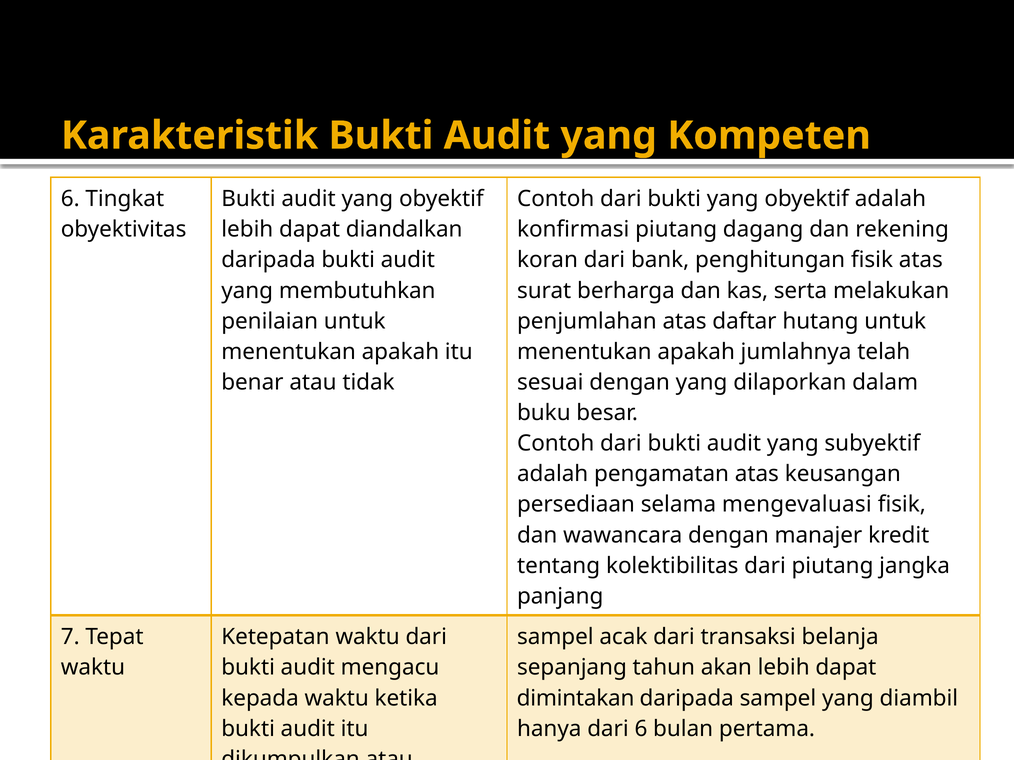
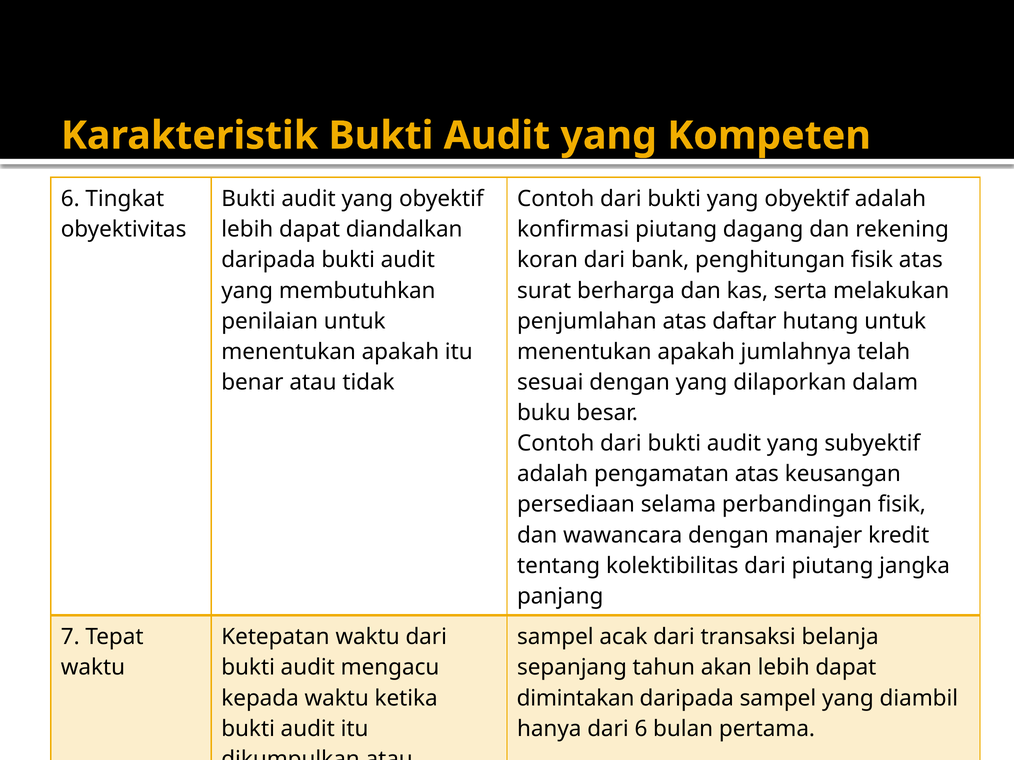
mengevaluasi: mengevaluasi -> perbandingan (797, 505)
